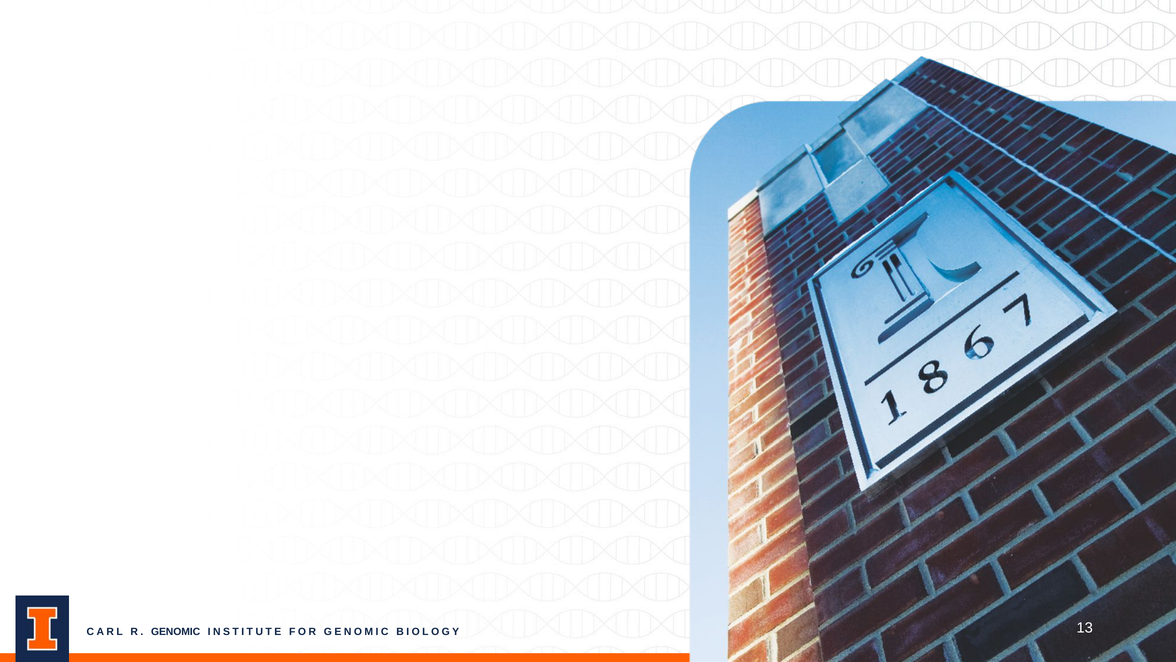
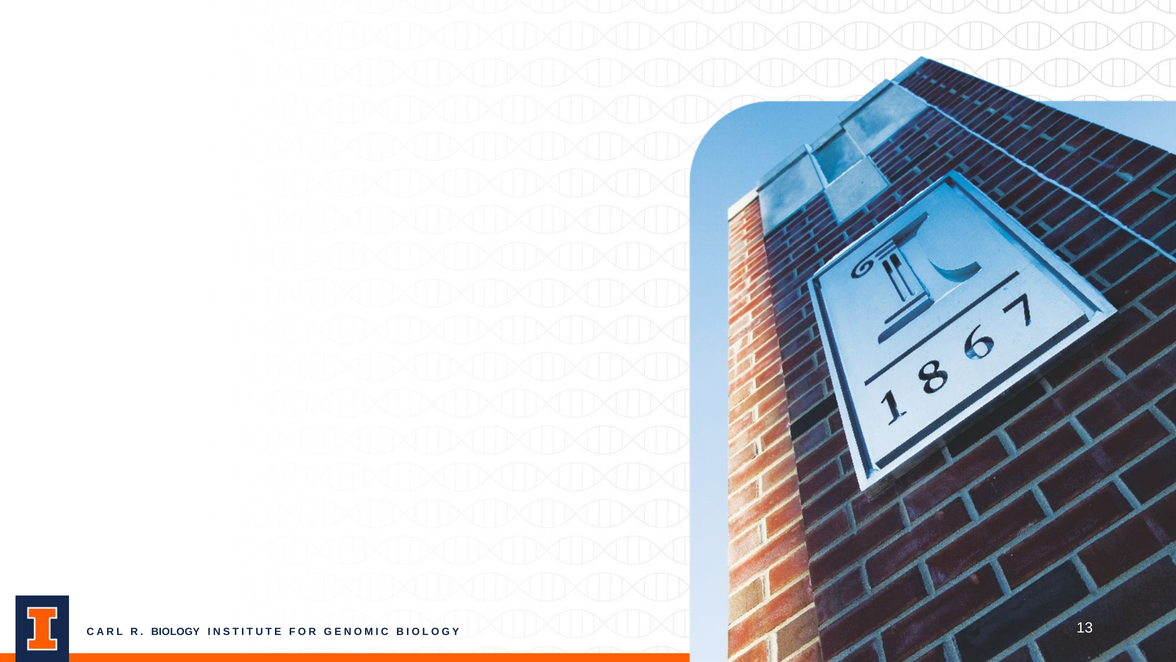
R GENOMIC: GENOMIC -> BIOLOGY (175, 631)
